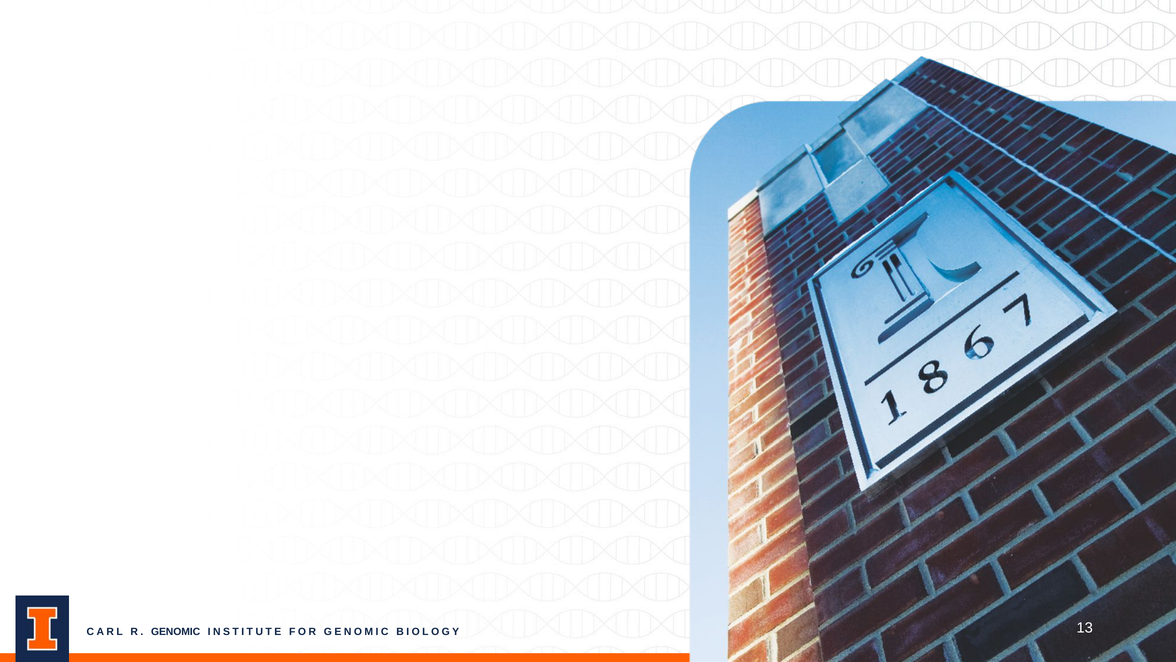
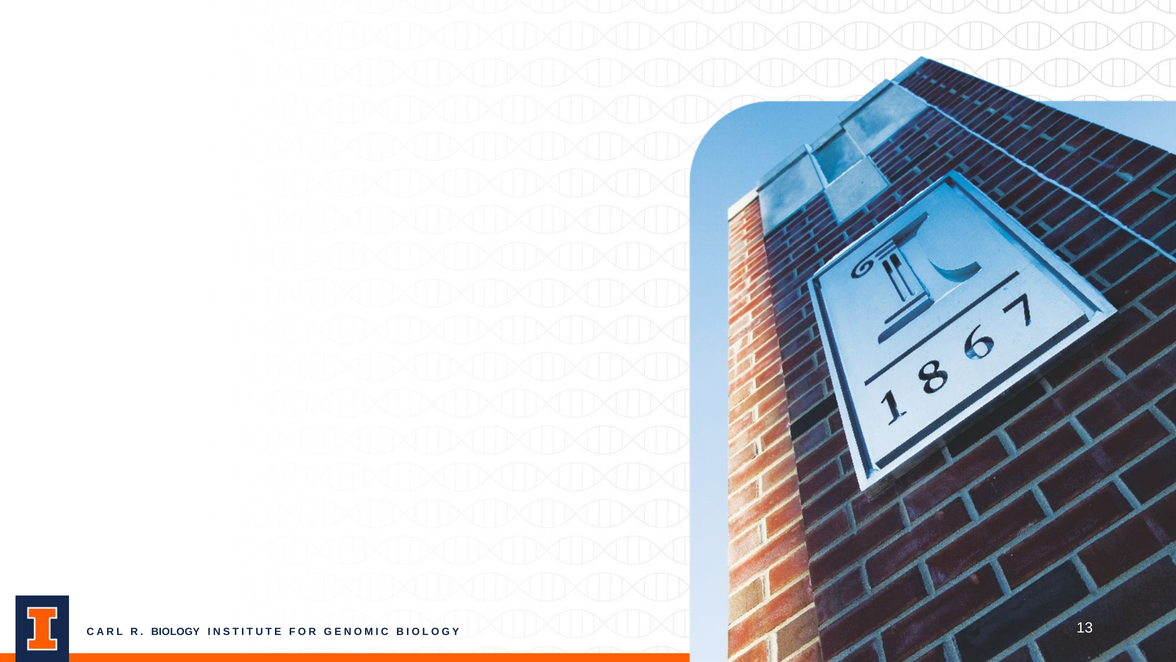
R GENOMIC: GENOMIC -> BIOLOGY (175, 631)
